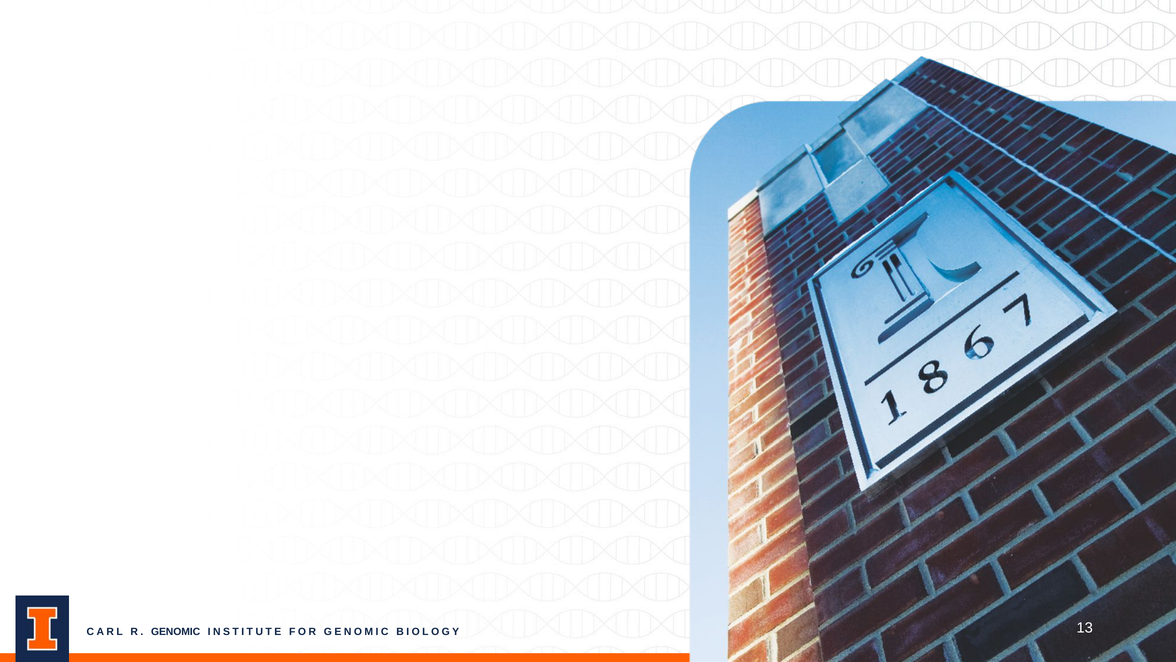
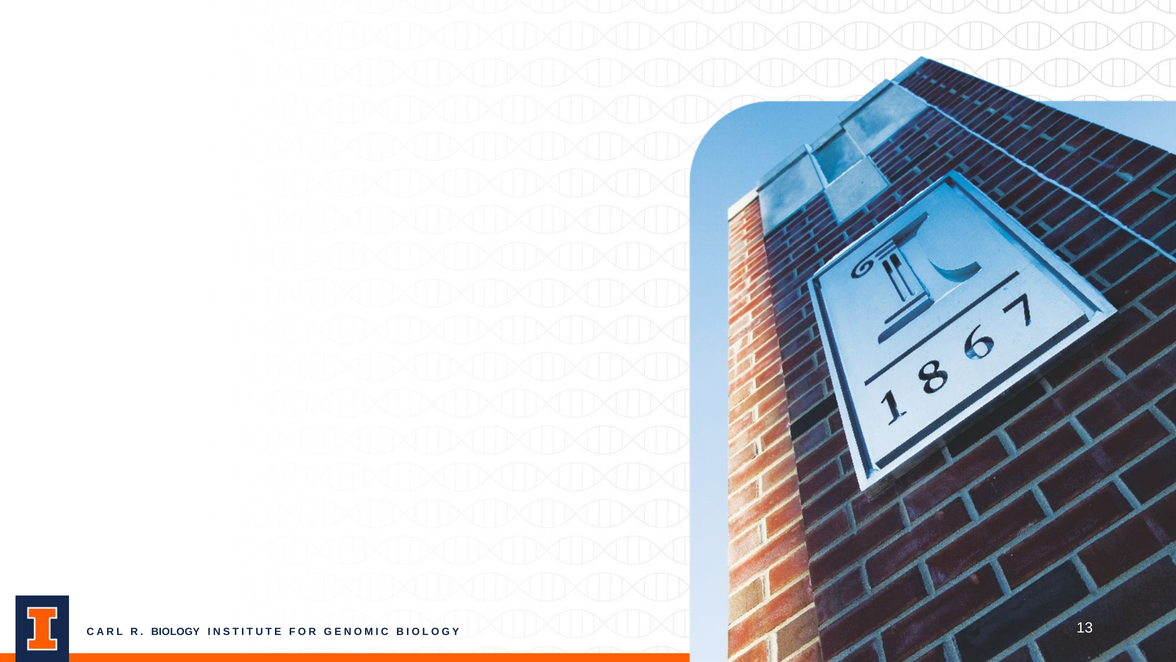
R GENOMIC: GENOMIC -> BIOLOGY (175, 631)
